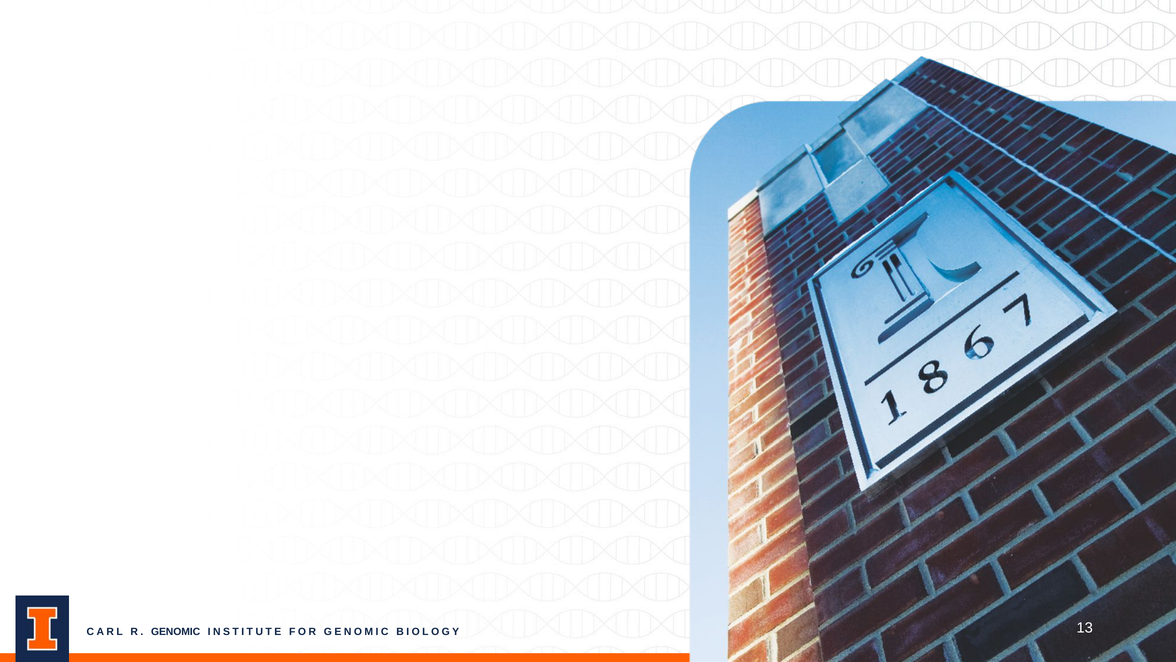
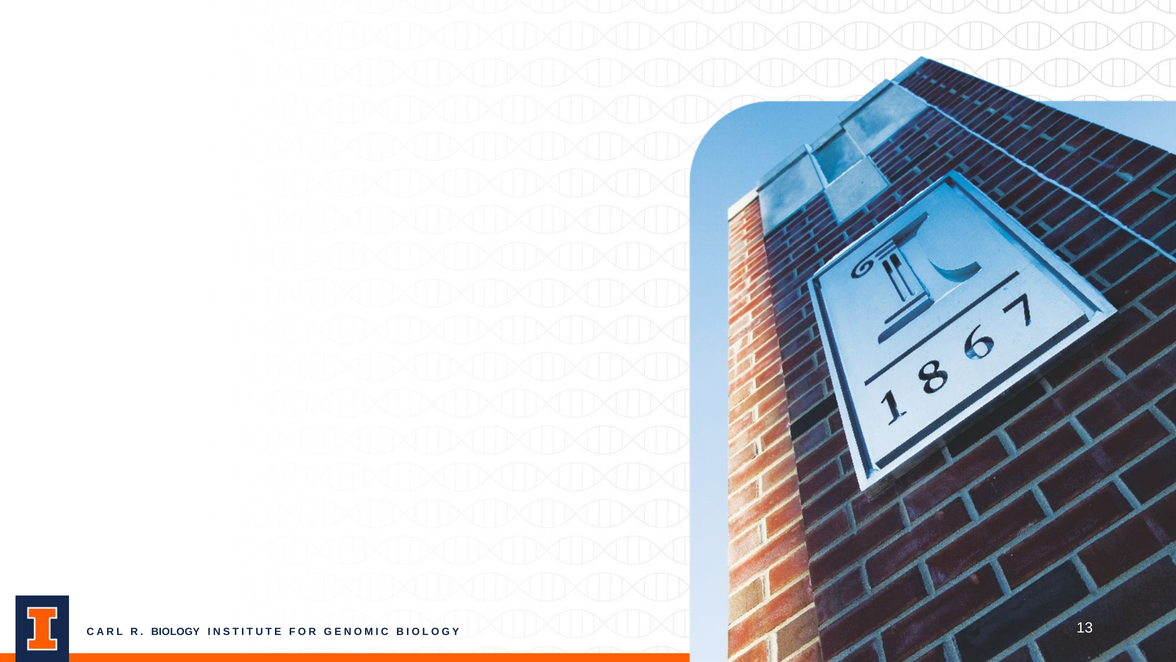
R GENOMIC: GENOMIC -> BIOLOGY (175, 631)
